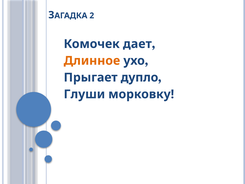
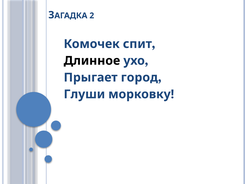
дает: дает -> спит (137, 44)
Длинное colour: orange -> black (92, 61)
дупло: дупло -> город (139, 77)
